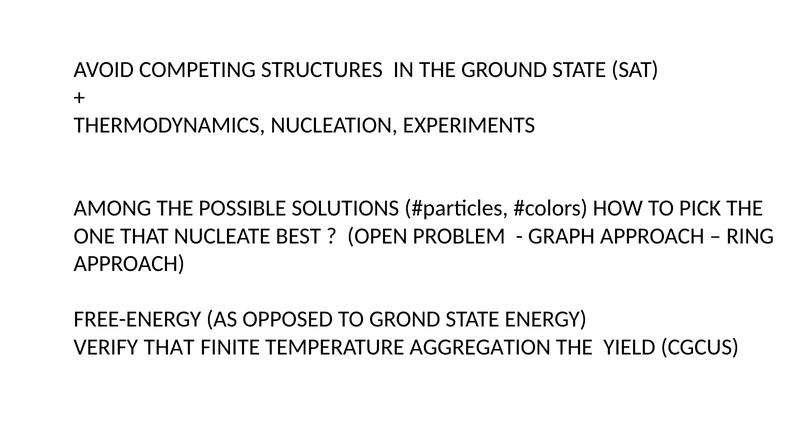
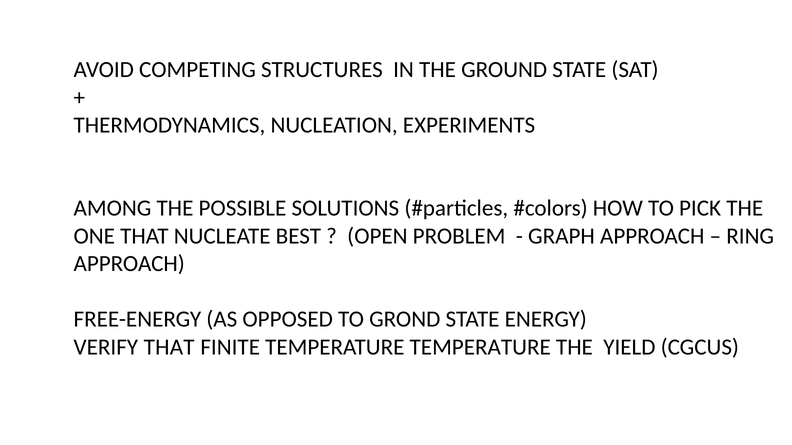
TEMPERATURE AGGREGATION: AGGREGATION -> TEMPERATURE (480, 347)
